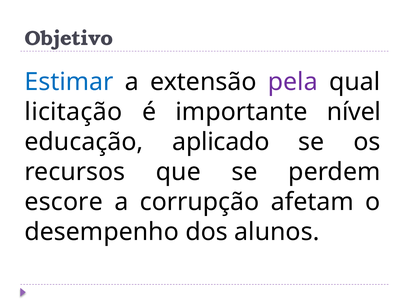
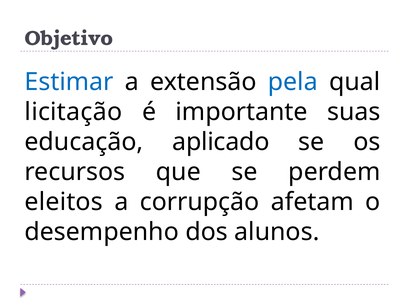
pela colour: purple -> blue (293, 82)
nível: nível -> suas (354, 112)
escore: escore -> eleitos (64, 202)
